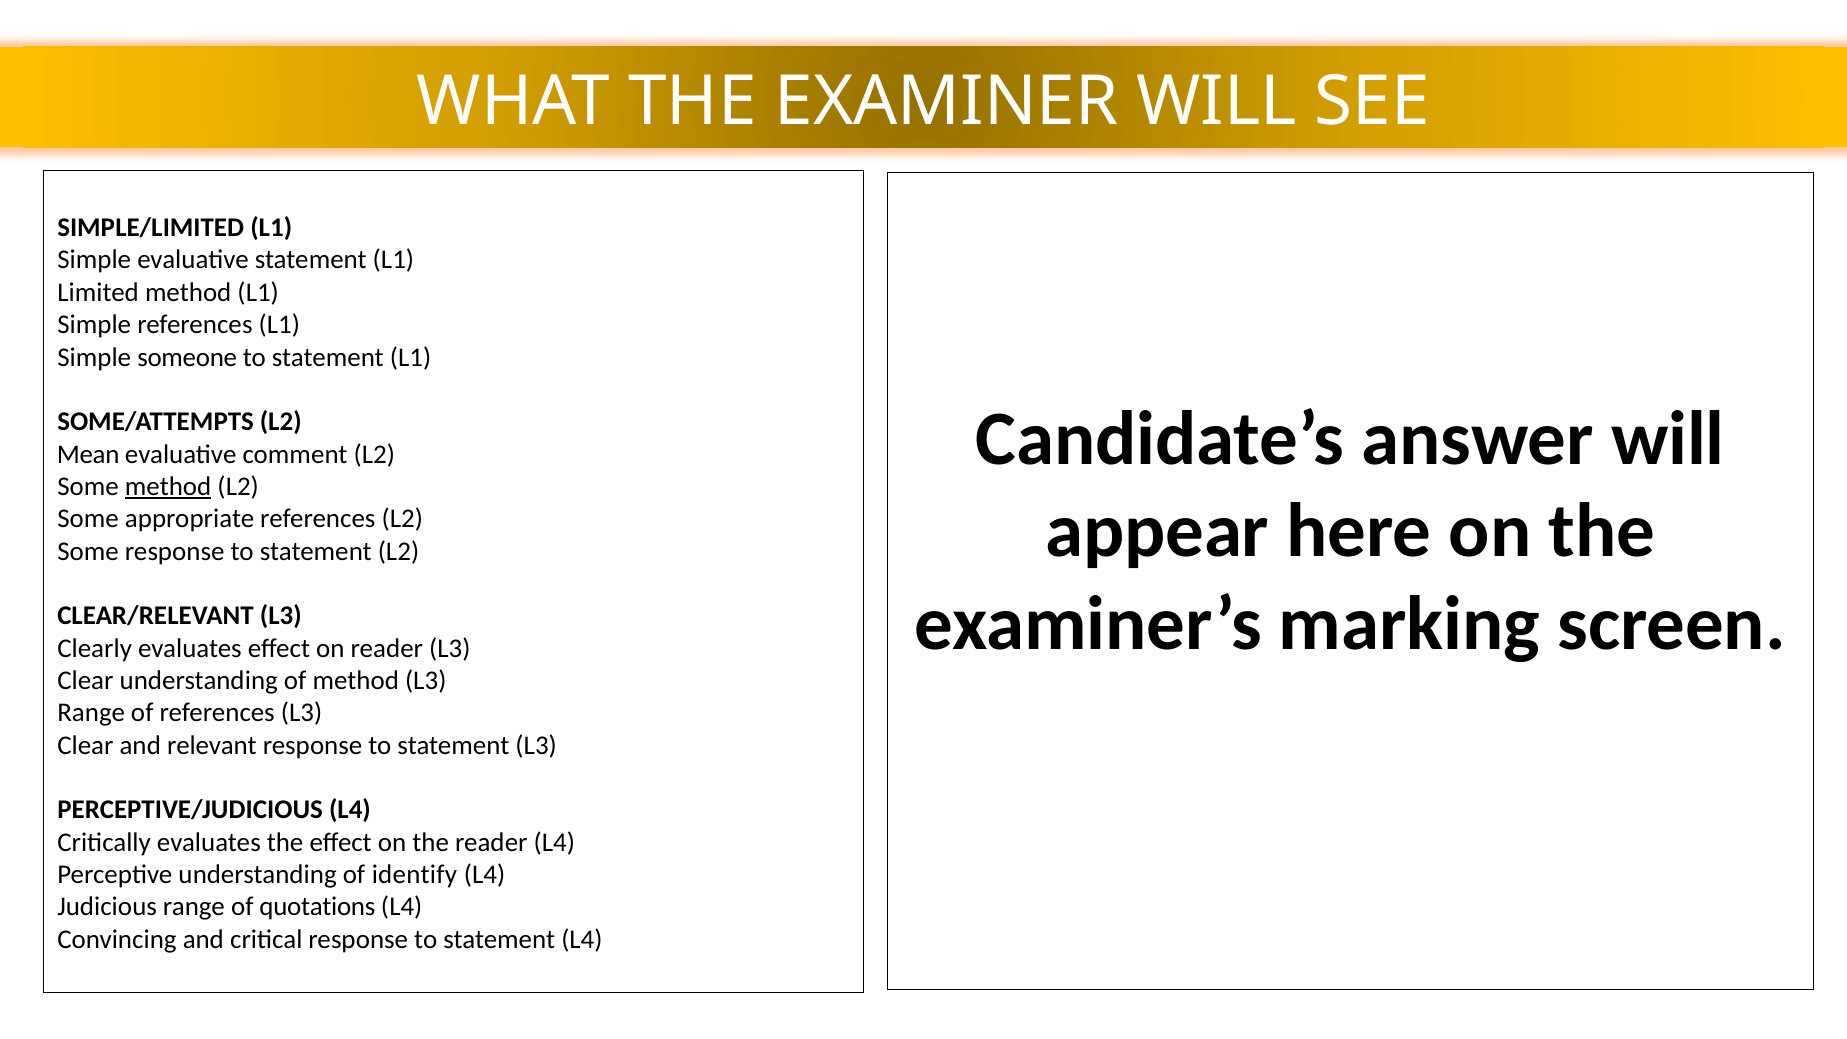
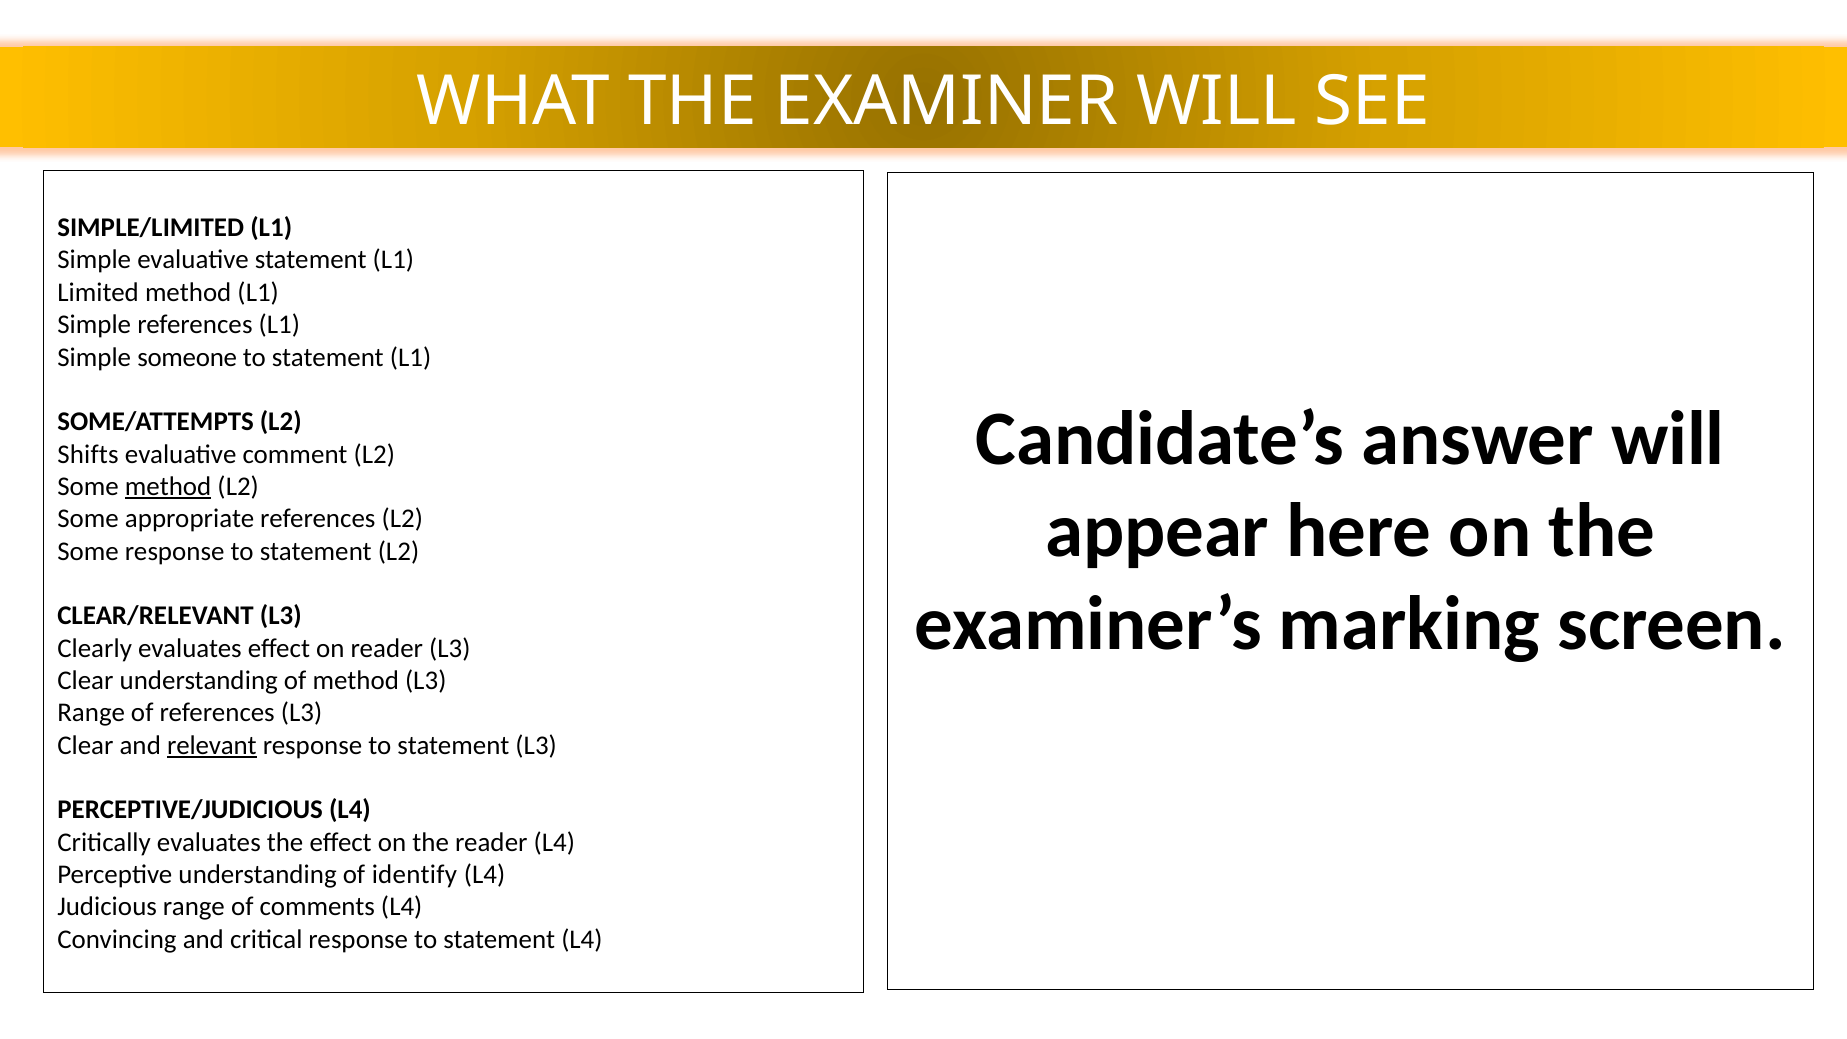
Mean: Mean -> Shifts (88, 454)
relevant underline: none -> present (212, 745)
quotations: quotations -> comments (317, 907)
